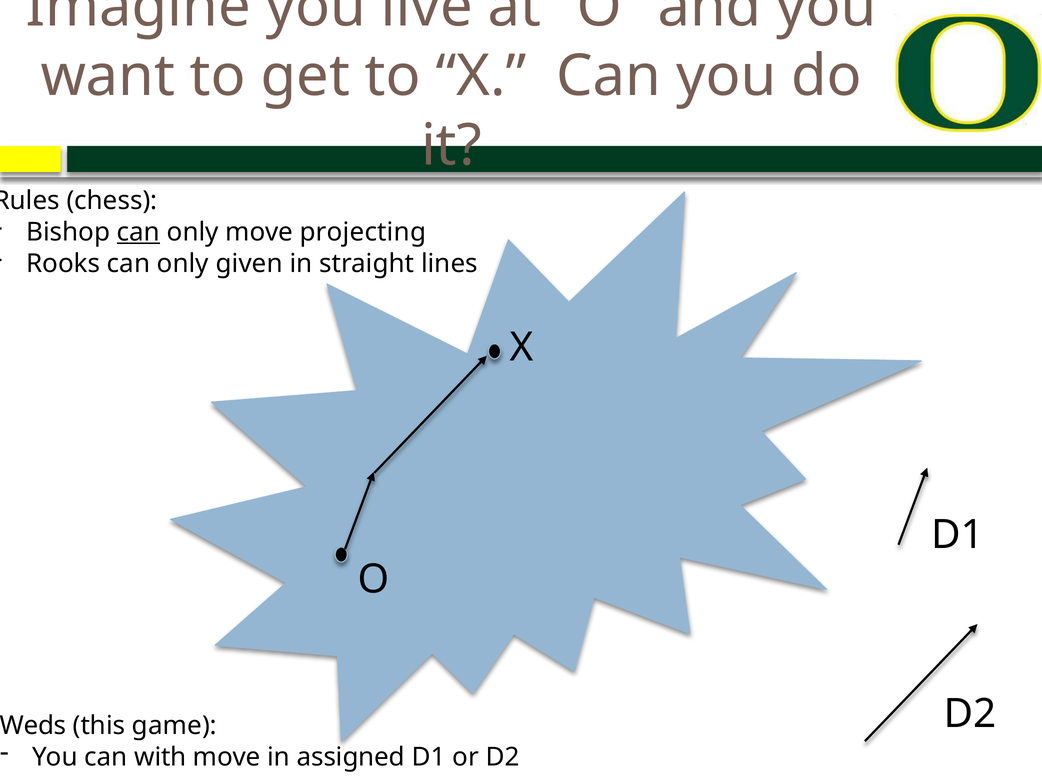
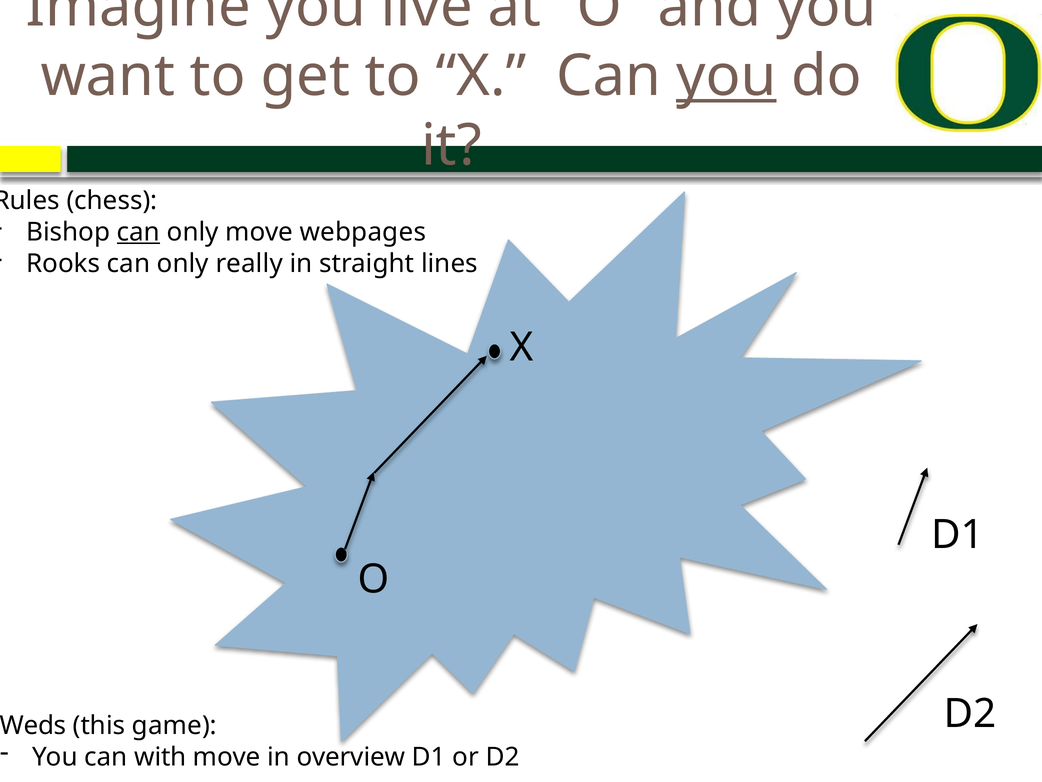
you underline: none -> present (726, 76)
projecting: projecting -> webpages (363, 232)
given: given -> really (249, 263)
assigned: assigned -> overview (351, 757)
